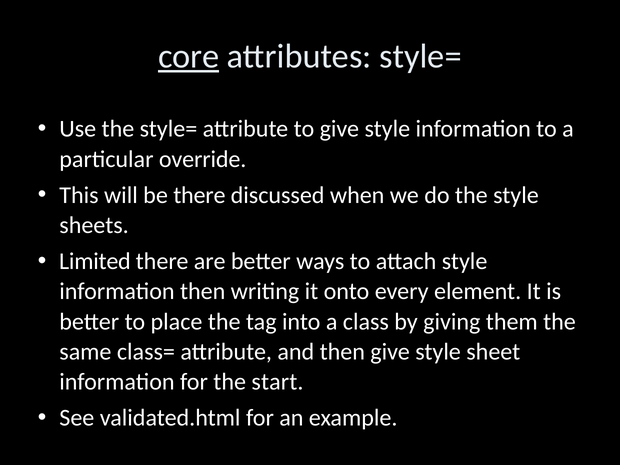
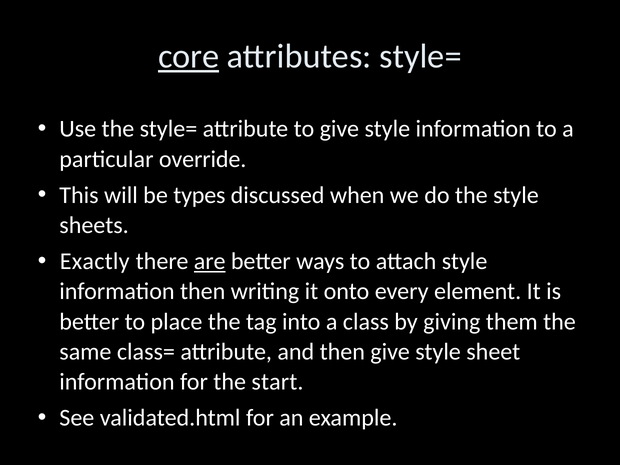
be there: there -> types (199, 195)
Limited: Limited -> Exactly (95, 261)
are underline: none -> present (210, 261)
